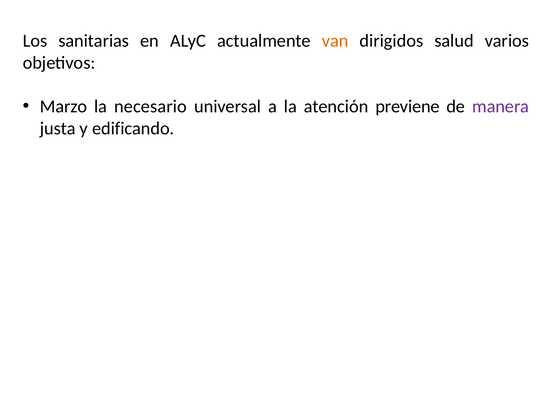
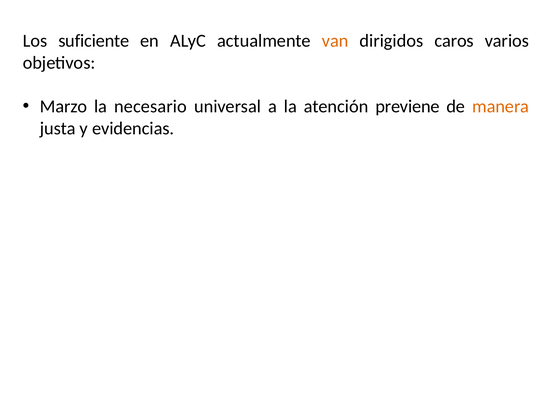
sanitarias: sanitarias -> suficiente (94, 41)
salud: salud -> caros (454, 41)
manera colour: purple -> orange (501, 107)
edificando: edificando -> evidencias (133, 129)
